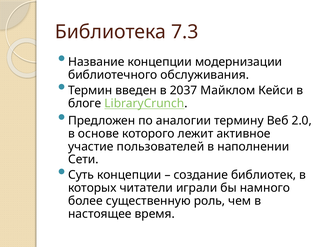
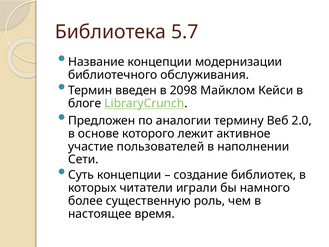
7.3: 7.3 -> 5.7 (185, 32)
2037: 2037 -> 2098 (184, 90)
